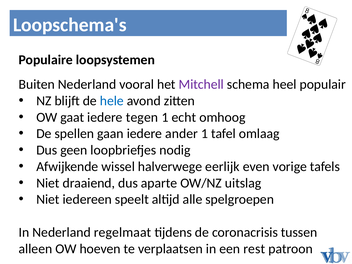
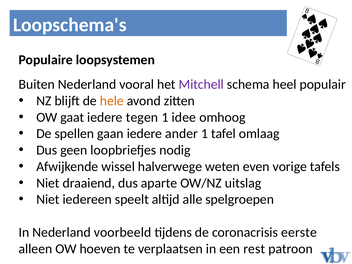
hele colour: blue -> orange (112, 101)
echt: echt -> idee (184, 117)
eerlijk: eerlijk -> weten (222, 167)
regelmaat: regelmaat -> voorbeeld (123, 232)
tussen: tussen -> eerste (299, 232)
